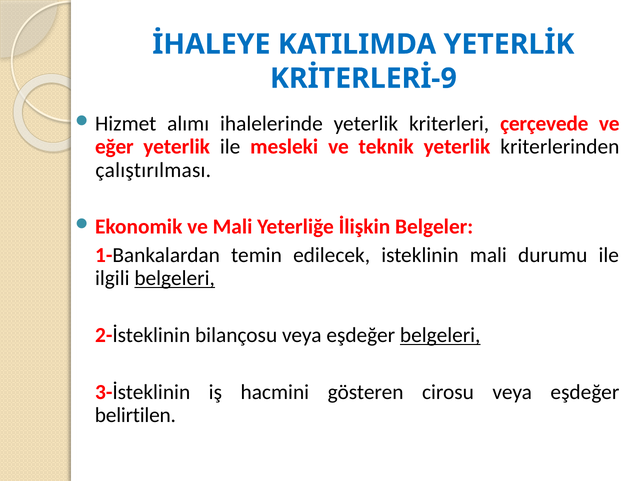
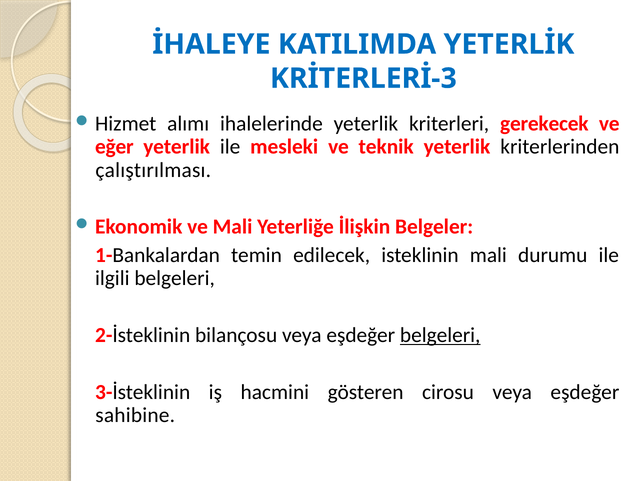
KRİTERLERİ-9: KRİTERLERİ-9 -> KRİTERLERİ-3 (363, 78)
çerçevede: çerçevede -> gerekecek (544, 124)
belgeleri underline: present -> none (175, 278)
belirtilen: belirtilen -> sahibine (135, 415)
